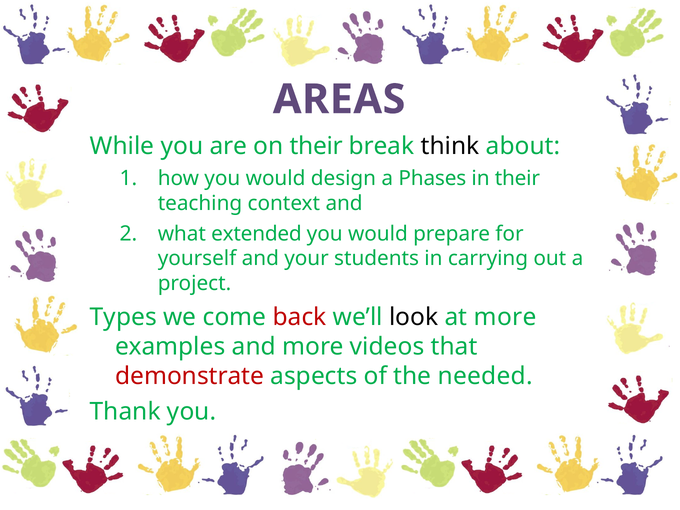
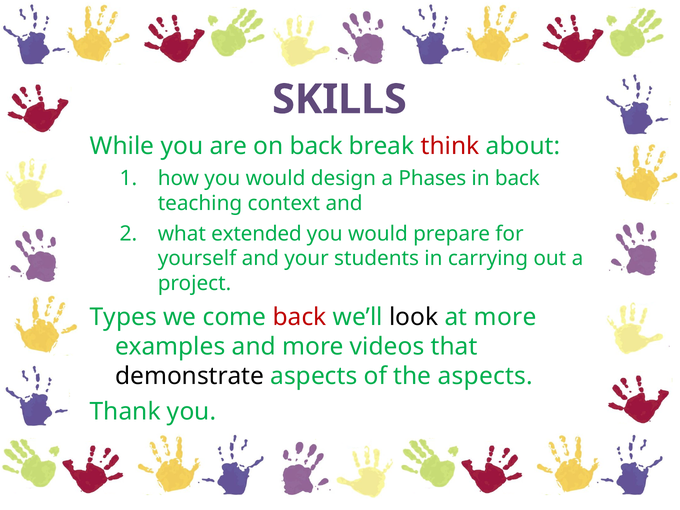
AREAS: AREAS -> SKILLS (339, 99)
on their: their -> back (316, 146)
think colour: black -> red (450, 146)
in their: their -> back (517, 179)
demonstrate colour: red -> black (190, 376)
the needed: needed -> aspects (485, 376)
